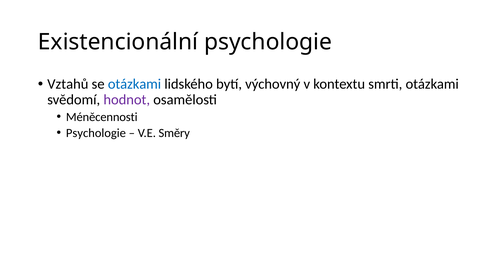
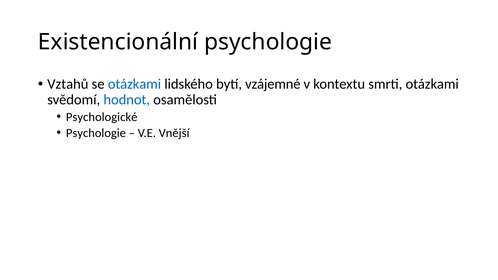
výchovný: výchovný -> vzájemné (273, 84)
hodnot colour: purple -> blue (127, 100)
Méněcennosti: Méněcennosti -> Psychologické (102, 117)
Směry: Směry -> Vnější (174, 133)
